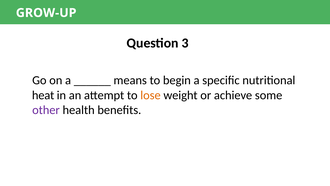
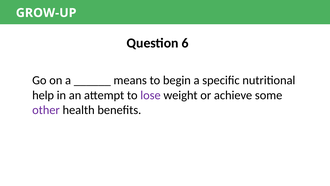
3: 3 -> 6 (185, 43)
heat: heat -> help (43, 95)
lose colour: orange -> purple (151, 95)
